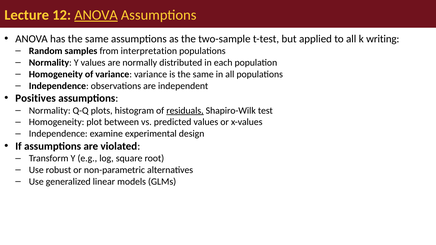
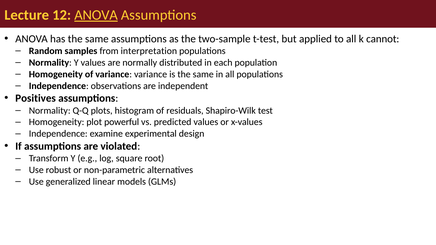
writing: writing -> cannot (383, 39)
residuals underline: present -> none (185, 111)
between: between -> powerful (122, 122)
